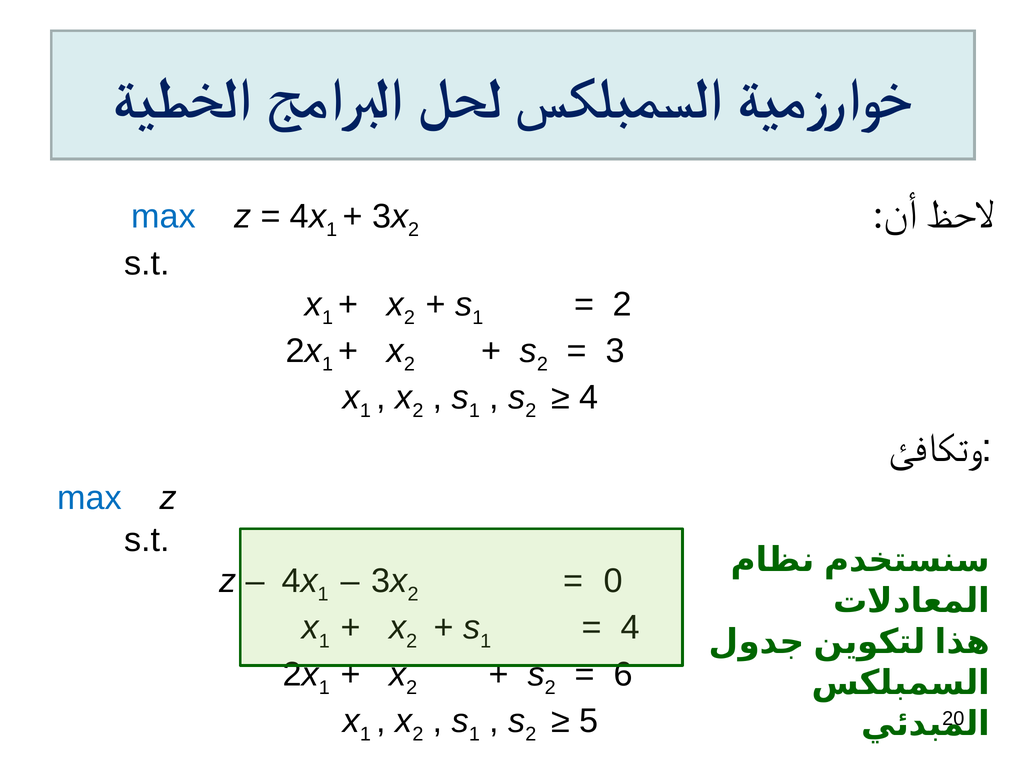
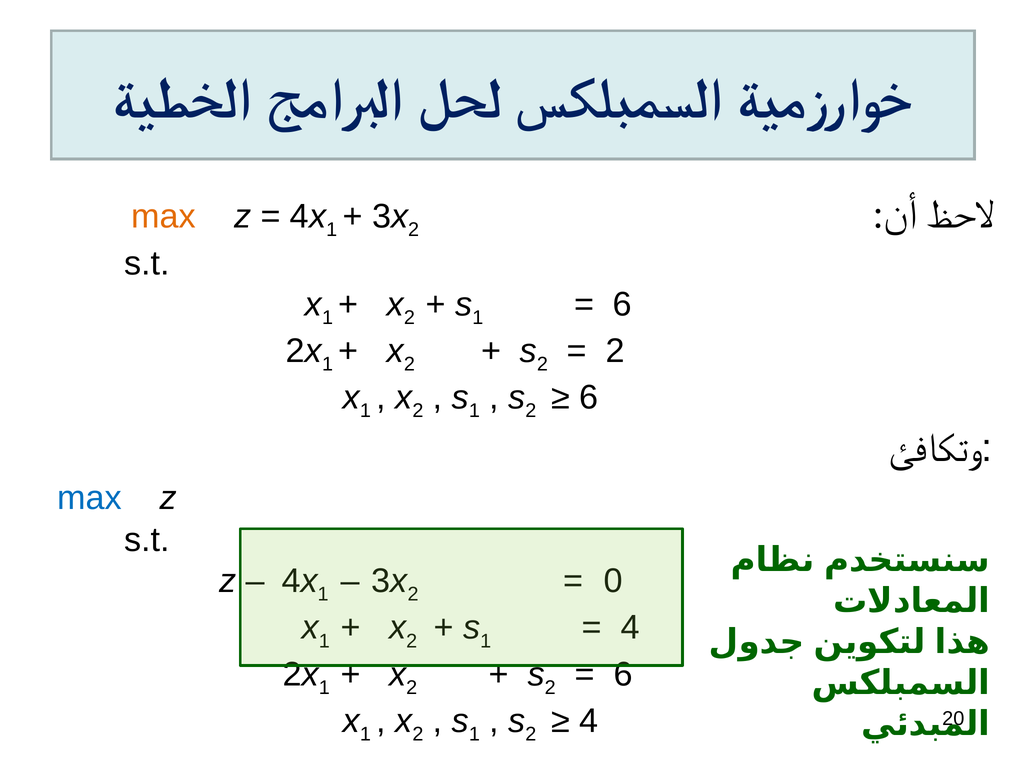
max colour: blue -> orange (164, 217)
2: 2 -> 6 (622, 304)
3: 3 -> 2 (615, 351)
4: 4 -> 6 (589, 398)
5: 5 -> 4 (589, 721)
